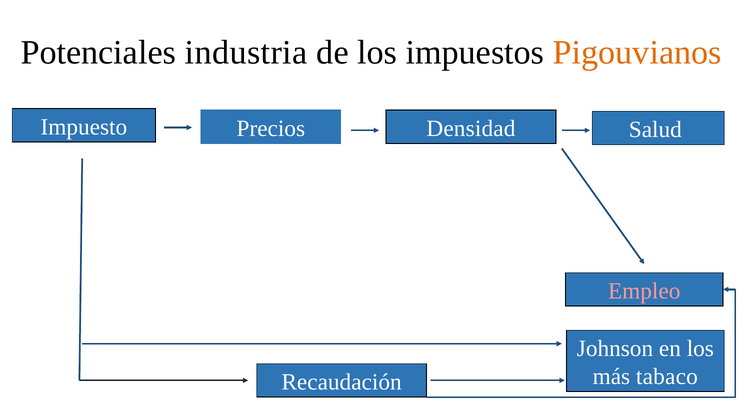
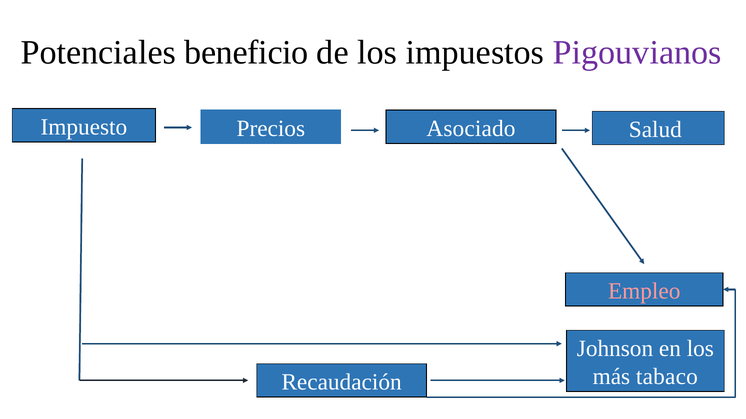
industria: industria -> beneficio (246, 52)
Pigouvianos colour: orange -> purple (637, 52)
Densidad: Densidad -> Asociado (471, 129)
